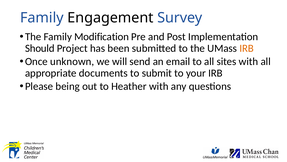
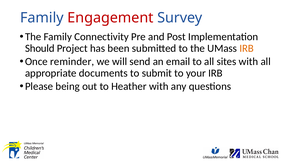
Engagement colour: black -> red (110, 18)
Modification: Modification -> Connectivity (102, 37)
unknown: unknown -> reminder (72, 61)
